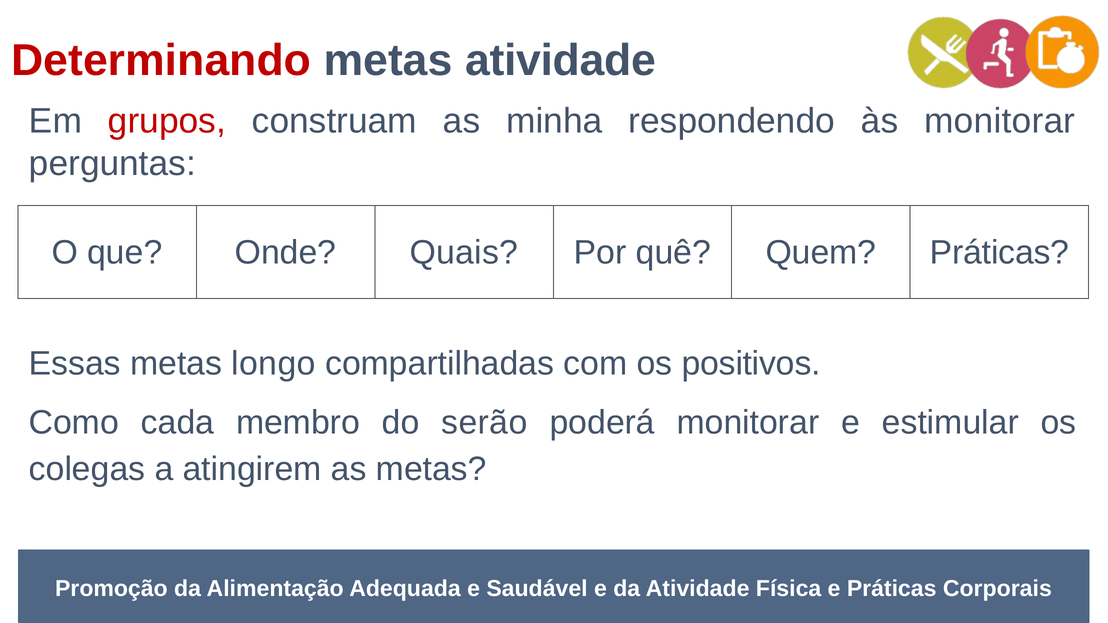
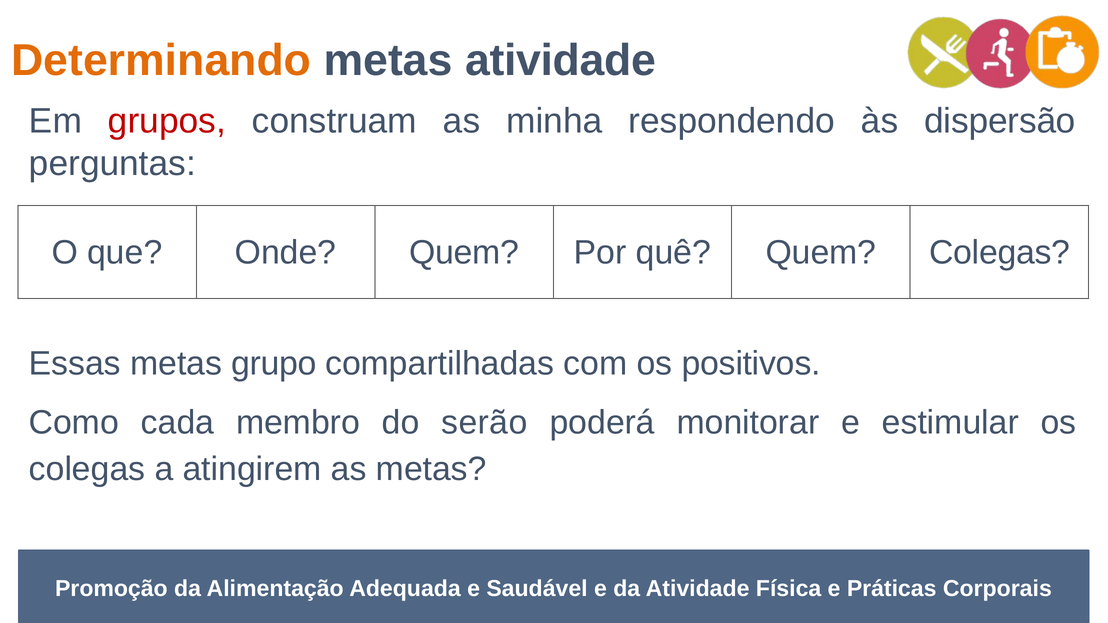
Determinando colour: red -> orange (161, 61)
às monitorar: monitorar -> dispersão (1000, 121)
Onde Quais: Quais -> Quem (464, 253)
Quem Práticas: Práticas -> Colegas (1000, 253)
longo: longo -> grupo (274, 364)
